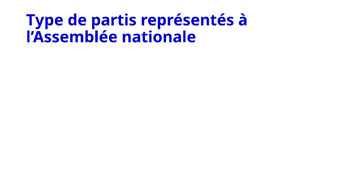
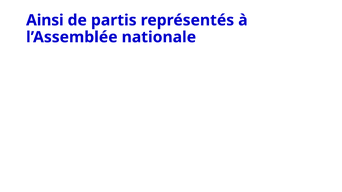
Type: Type -> Ainsi (45, 20)
